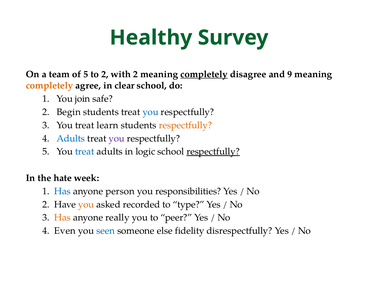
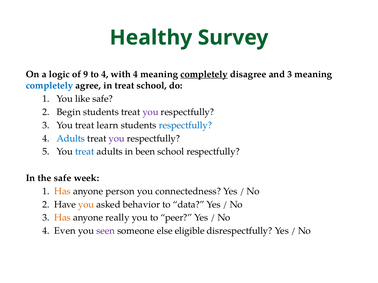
team: team -> logic (59, 74)
of 5: 5 -> 9 (86, 74)
to 2: 2 -> 4 (105, 74)
with 2: 2 -> 4 (136, 74)
and 9: 9 -> 3 (290, 74)
completely colour: orange -> blue (50, 86)
in clear: clear -> treat (124, 86)
join: join -> like (83, 99)
you colour: blue -> purple (151, 112)
respectfully colour: orange -> blue (185, 125)
logic: logic -> been (145, 152)
respectfully underline: present -> none (213, 152)
the hate: hate -> safe (63, 178)
Has colour: blue -> orange (62, 192)
responsibilities: responsibilities -> connectedness (188, 192)
recorded: recorded -> behavior (141, 205)
type: type -> data (189, 205)
seen colour: blue -> purple (106, 231)
fidelity: fidelity -> eligible (190, 231)
